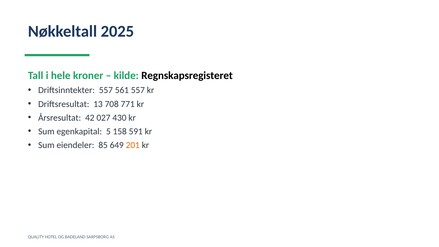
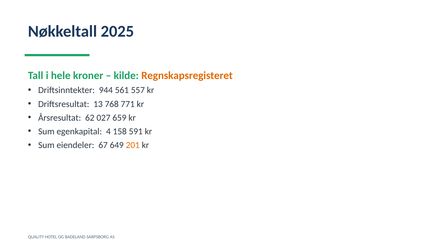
Regnskapsregisteret colour: black -> orange (187, 76)
Driftsinntekter 557: 557 -> 944 (106, 90)
708: 708 -> 768 (112, 104)
42: 42 -> 62 (90, 118)
430: 430 -> 659 (119, 118)
5: 5 -> 4 (108, 131)
85: 85 -> 67 (103, 145)
